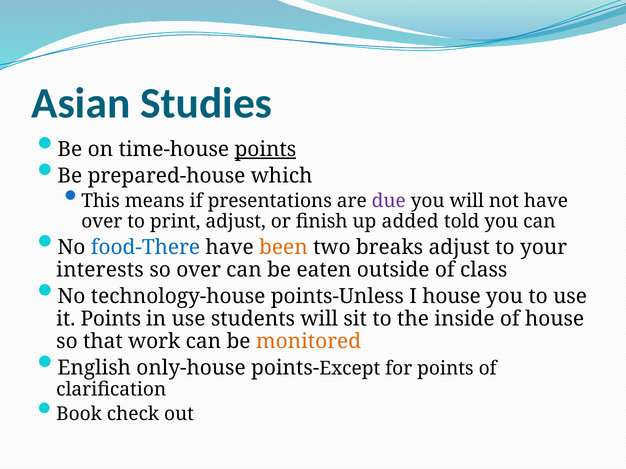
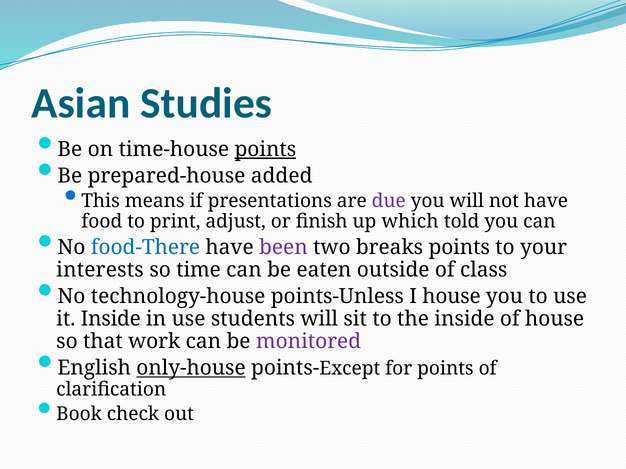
which: which -> added (282, 176)
over: over -> food (102, 222)
added: added -> which (410, 222)
been colour: orange -> purple (283, 248)
breaks adjust: adjust -> points (459, 248)
so over: over -> time (199, 270)
it Points: Points -> Inside (111, 319)
monitored colour: orange -> purple (309, 342)
only-house underline: none -> present (191, 368)
